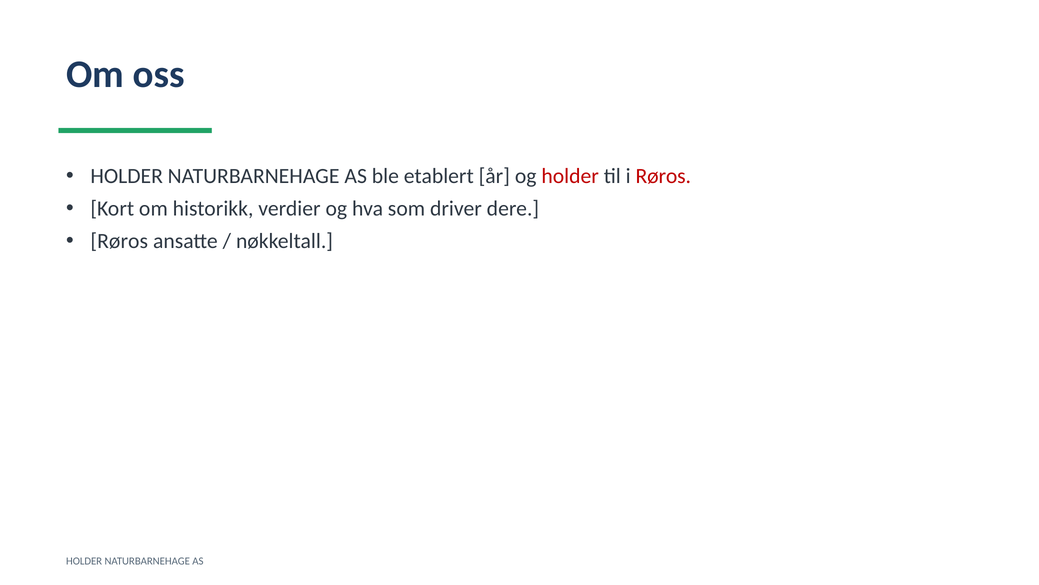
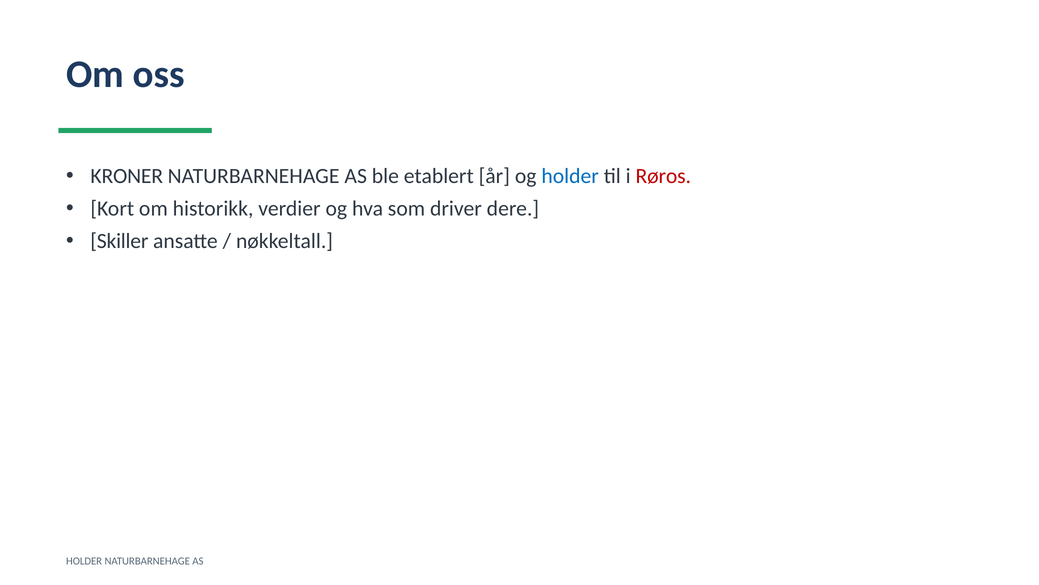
HOLDER: HOLDER -> KRONER (127, 176)
holder colour: red -> blue (570, 176)
Røros: Røros -> Skiller (119, 241)
